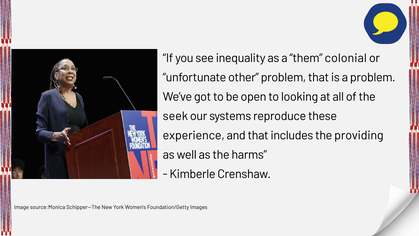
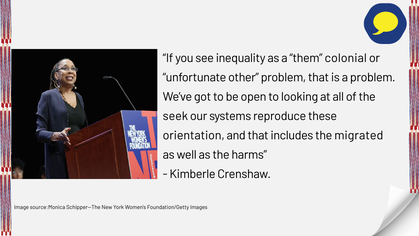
experience: experience -> orientation (194, 135)
providing: providing -> migrated (359, 135)
